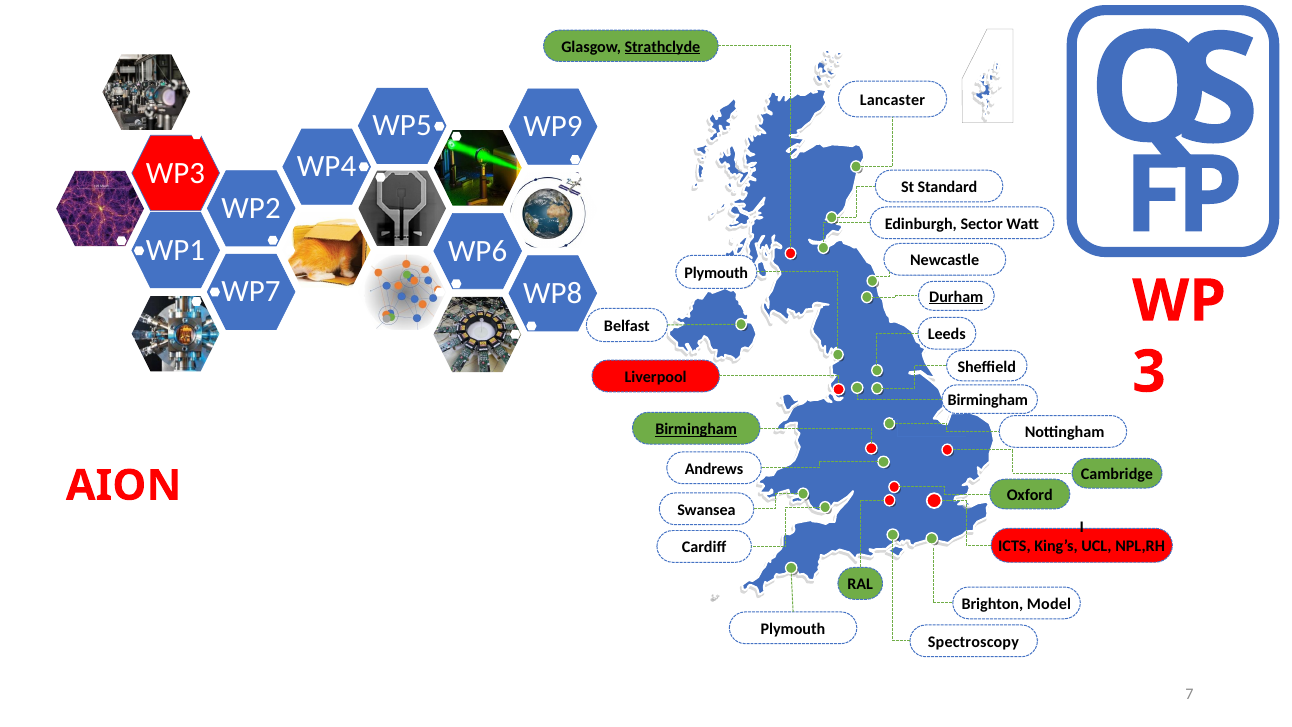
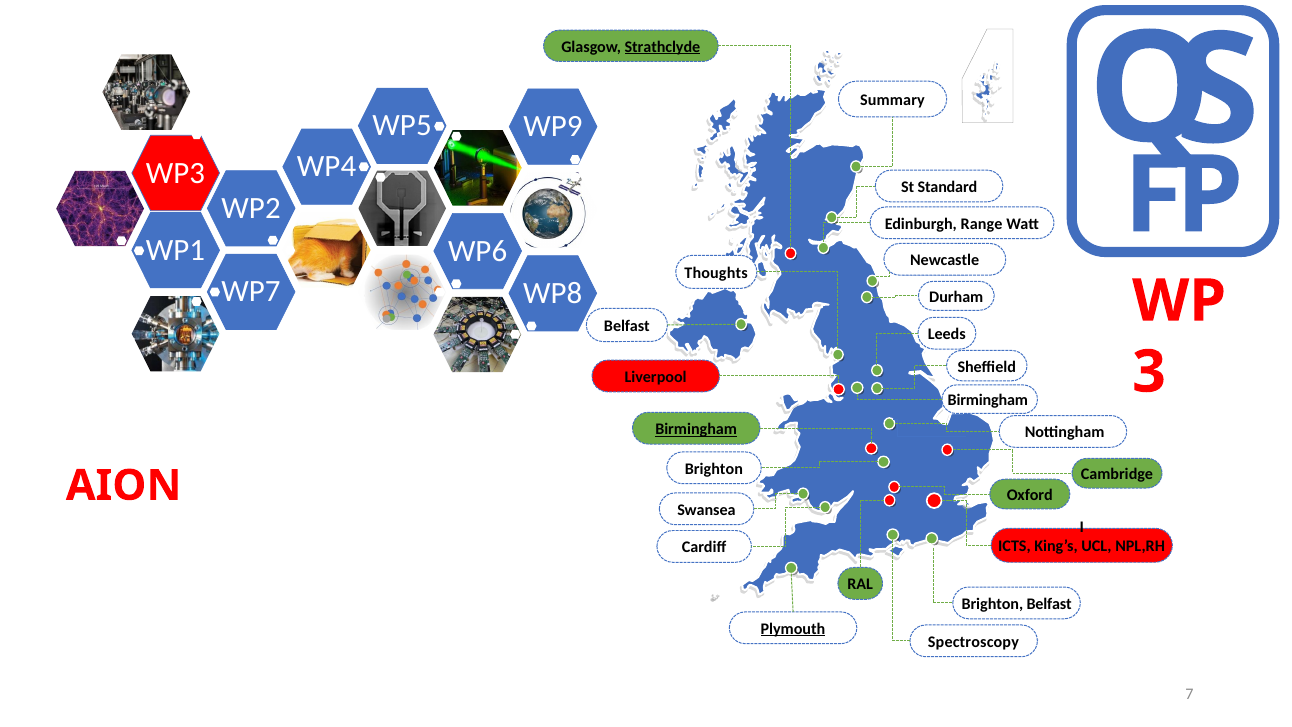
Lancaster: Lancaster -> Summary (892, 100)
Sector: Sector -> Range (982, 224)
Plymouth: Plymouth -> Thoughts (716, 273)
Durham underline: present -> none (956, 297)
Andrews: Andrews -> Brighton (714, 469)
Brighton Model: Model -> Belfast (1049, 604)
Plymouth underline: none -> present (793, 629)
